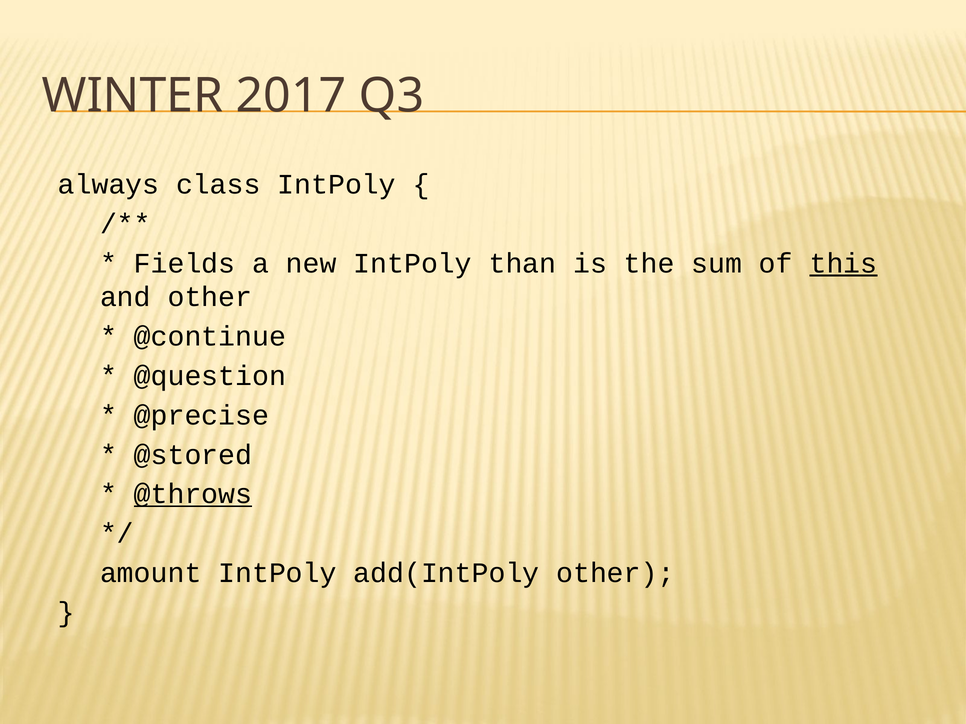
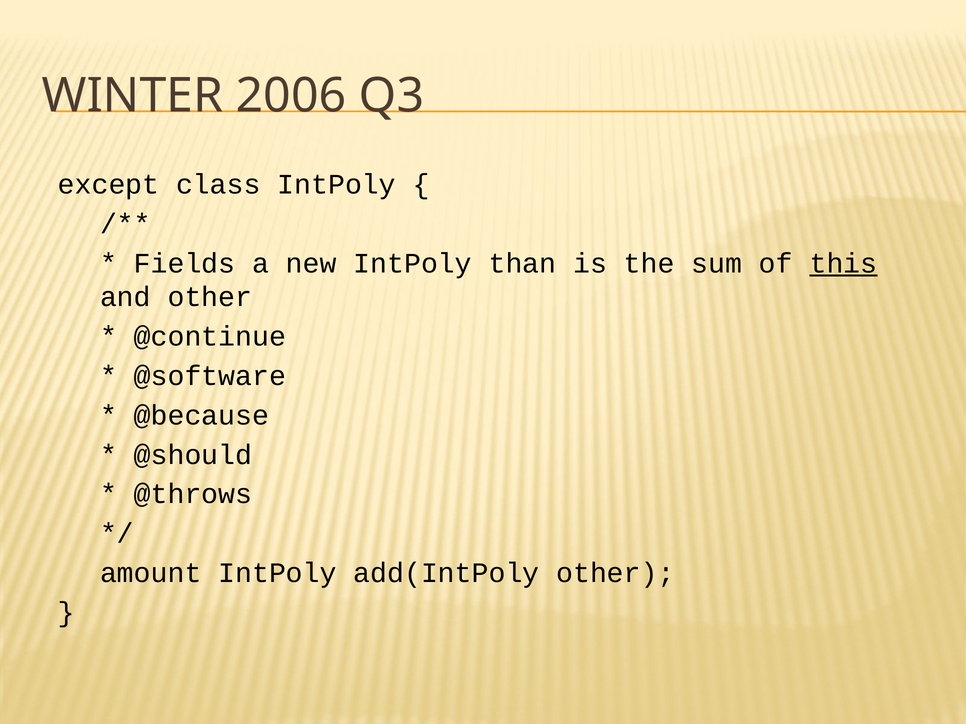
2017: 2017 -> 2006 (291, 96)
always: always -> except (109, 185)
@question: @question -> @software (210, 376)
@precise: @precise -> @because (201, 416)
@stored: @stored -> @should (193, 455)
@throws underline: present -> none (193, 495)
